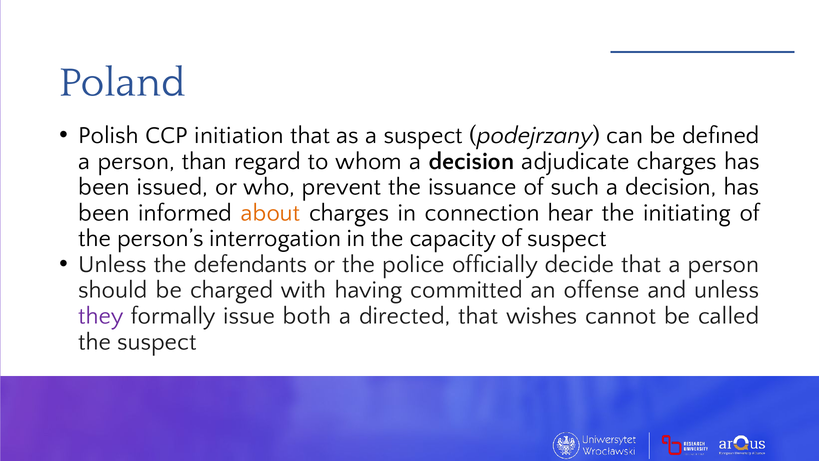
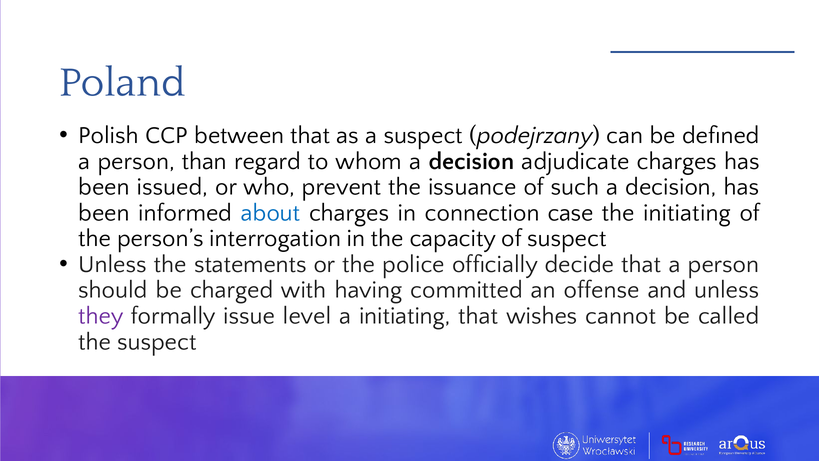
initiation: initiation -> between (239, 135)
about colour: orange -> blue (271, 213)
hear: hear -> case (571, 213)
defendants: defendants -> statements (250, 264)
both: both -> level (307, 316)
a directed: directed -> initiating (405, 316)
